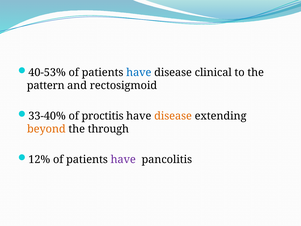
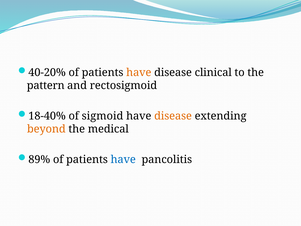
40-53%: 40-53% -> 40-20% (47, 72)
have colour: blue -> orange (139, 72)
33-40%: 33-40% -> 18-40% (47, 116)
proctitis: proctitis -> sigmoid (102, 116)
through: through -> medical (108, 129)
12%: 12% -> 89% (39, 159)
have colour: purple -> blue (123, 159)
